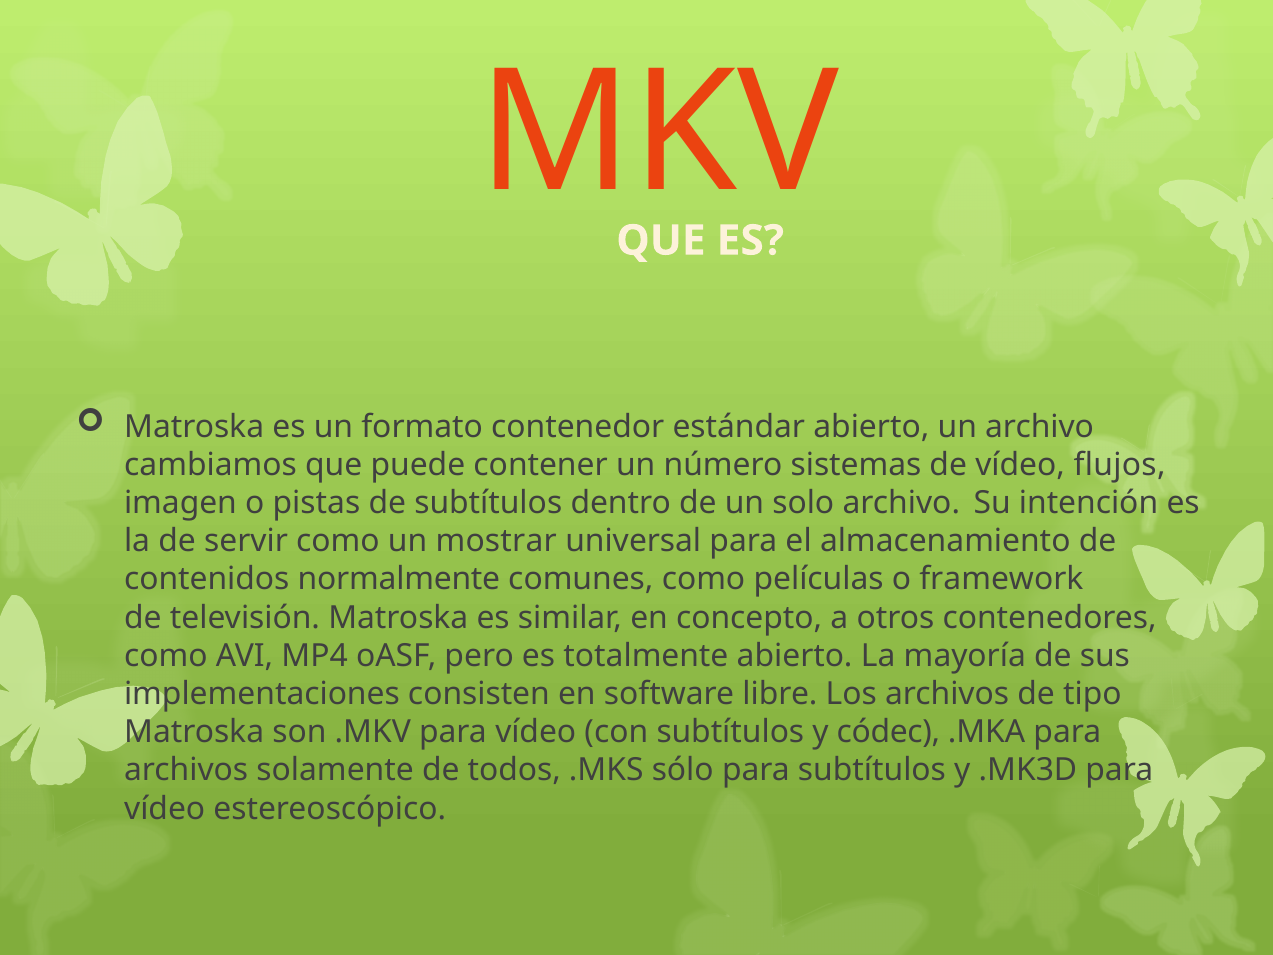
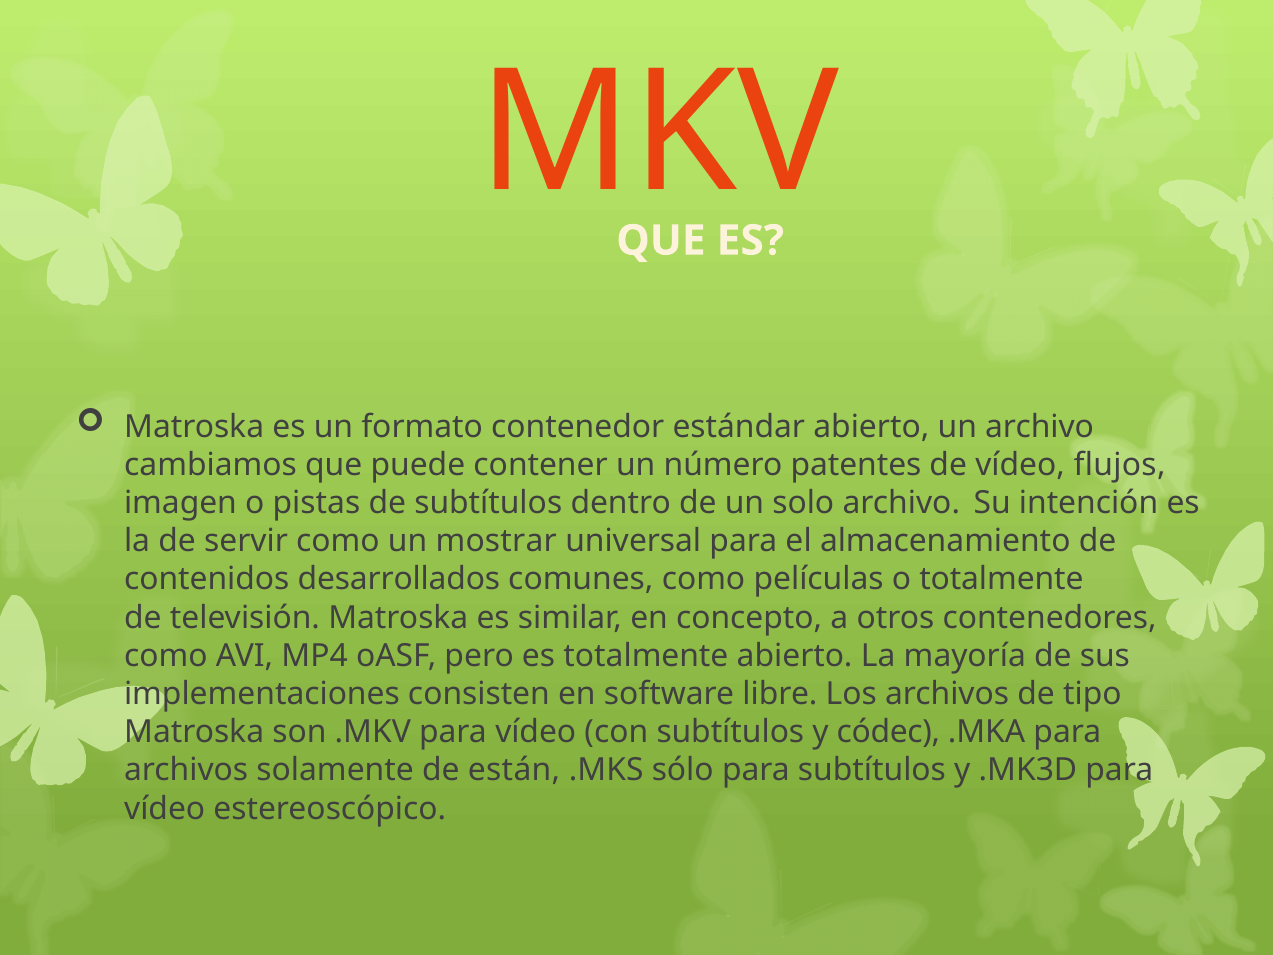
sistemas: sistemas -> patentes (856, 465)
normalmente: normalmente -> desarrollados (399, 579)
o framework: framework -> totalmente (1001, 579)
todos: todos -> están (514, 770)
